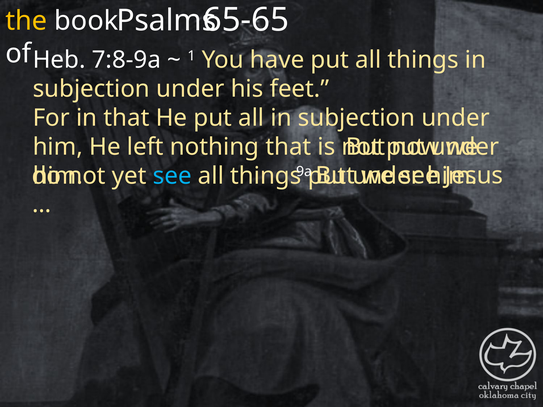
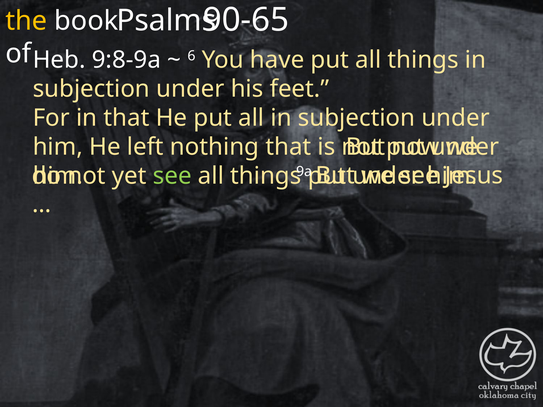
65-65: 65-65 -> 90-65 (246, 20)
7:8-9a: 7:8-9a -> 9:8-9a (126, 60)
1: 1 -> 6 (191, 56)
see colour: light blue -> light green (172, 176)
